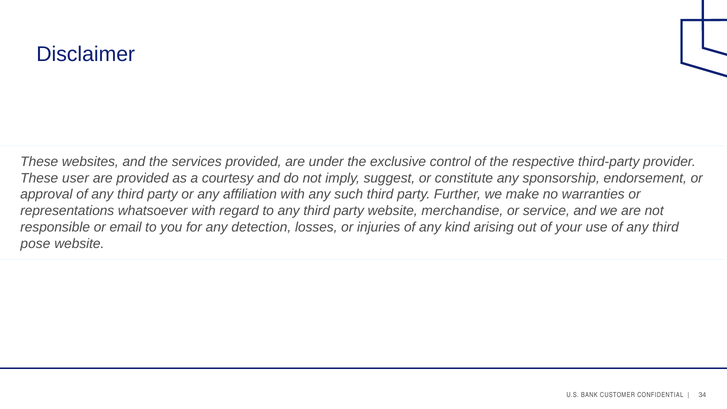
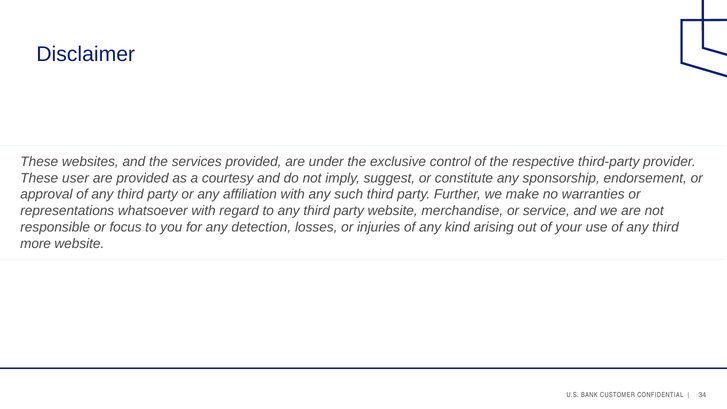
email: email -> focus (126, 227)
pose: pose -> more (36, 244)
